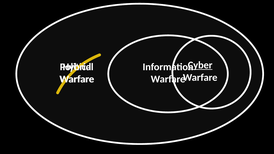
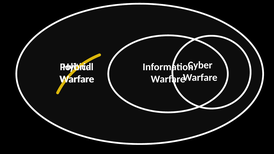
Cyber underline: present -> none (200, 65)
